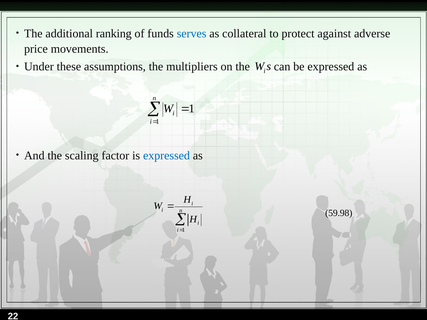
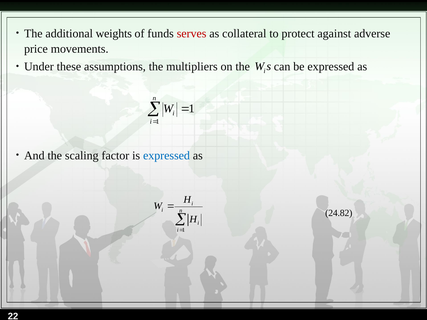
ranking: ranking -> weights (114, 34)
serves colour: blue -> red (192, 34)
59.98: 59.98 -> 24.82 (339, 213)
